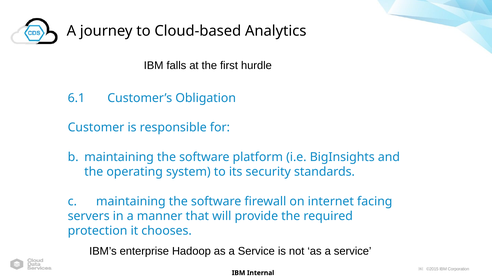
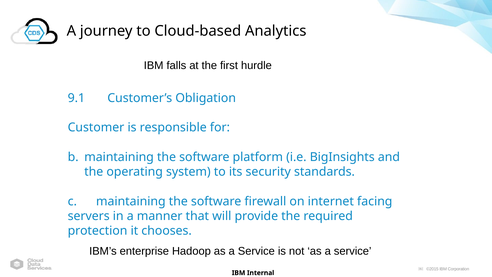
6.1: 6.1 -> 9.1 (76, 98)
